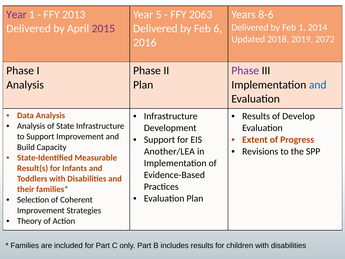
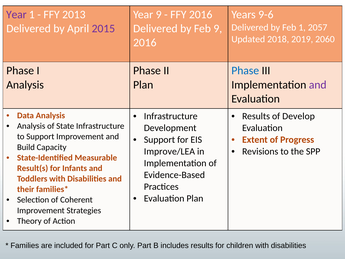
Year 5: 5 -> 9 (159, 15)
FFY 2063: 2063 -> 2016 (201, 15)
8-6: 8-6 -> 9-6 (266, 15)
2014: 2014 -> 2057 (318, 27)
Feb 6: 6 -> 9 (218, 29)
2072: 2072 -> 2060 (325, 39)
Phase colour: purple -> blue (245, 71)
and colour: blue -> purple (318, 85)
Another/LEA: Another/LEA -> Improve/LEA (169, 151)
